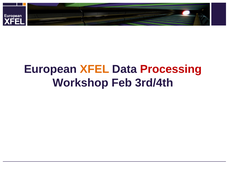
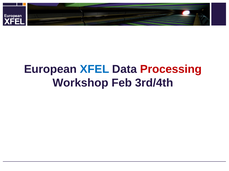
XFEL colour: orange -> blue (95, 69)
